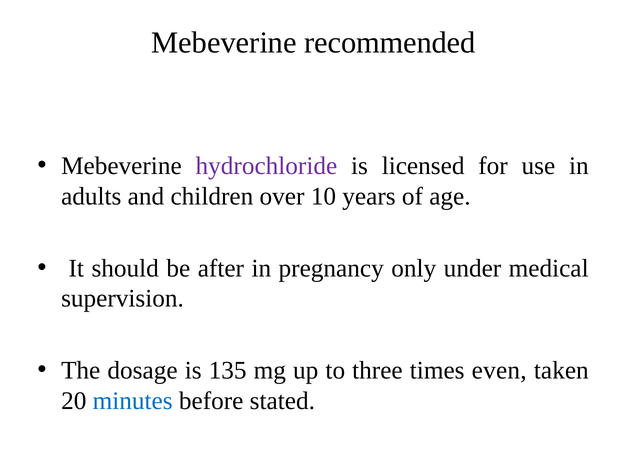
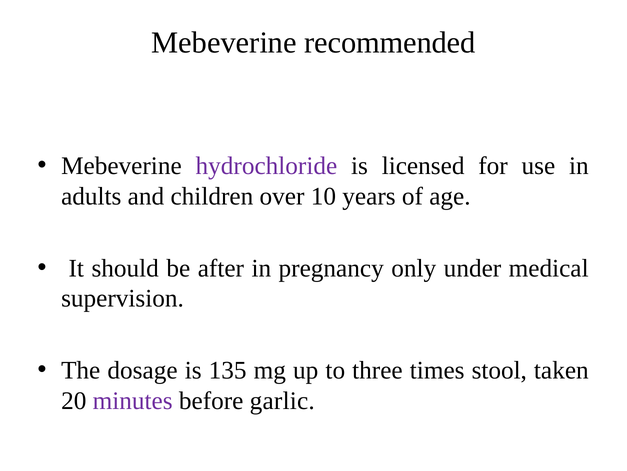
even: even -> stool (499, 370)
minutes colour: blue -> purple (133, 400)
stated: stated -> garlic (282, 400)
